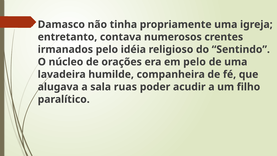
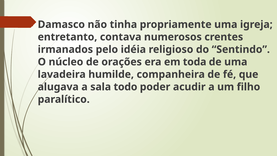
em pelo: pelo -> toda (195, 62)
ruas: ruas -> todo (125, 87)
